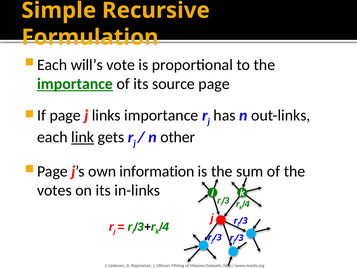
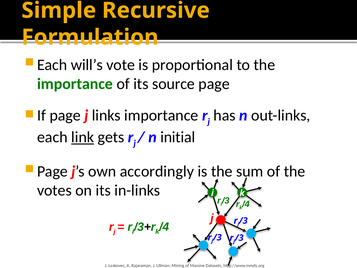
importance underline: present -> none (75, 84)
other: other -> initial (178, 137)
information: information -> accordingly (157, 171)
